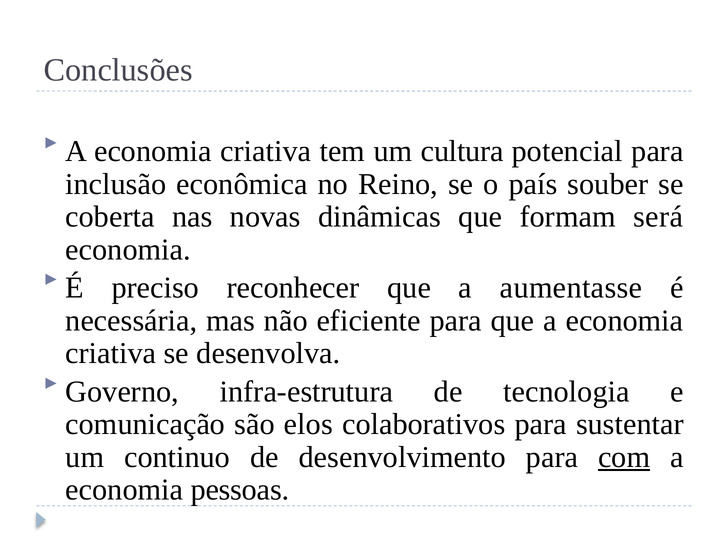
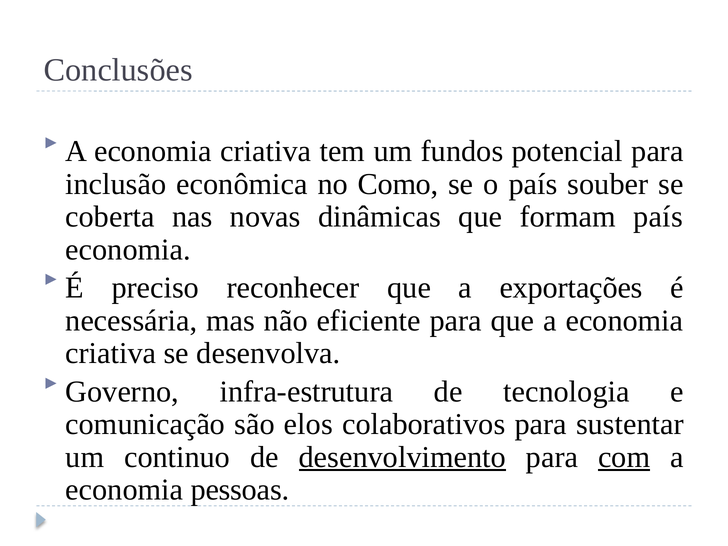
cultura: cultura -> fundos (462, 151)
Reino: Reino -> Como (398, 184)
formam será: será -> país (658, 217)
aumentasse: aumentasse -> exportações (571, 288)
desenvolvimento underline: none -> present (402, 457)
